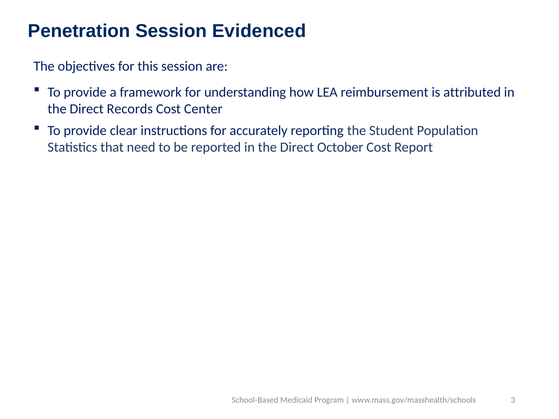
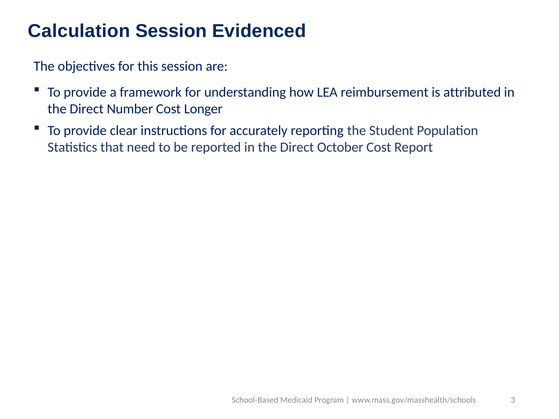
Penetration: Penetration -> Calculation (79, 31)
Records: Records -> Number (130, 109)
Center: Center -> Longer (203, 109)
